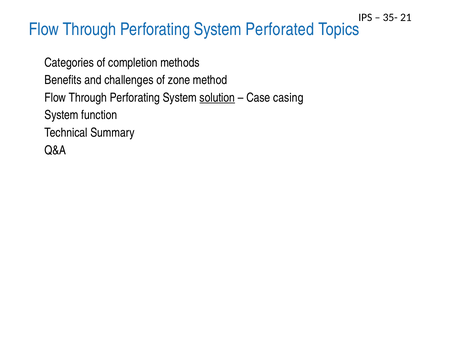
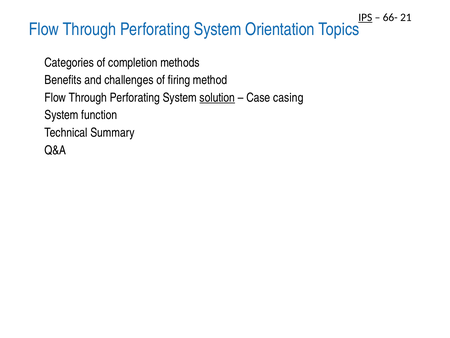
IPS underline: none -> present (365, 17)
35-: 35- -> 66- (390, 17)
Perforated: Perforated -> Orientation (280, 29)
zone: zone -> firing (179, 80)
